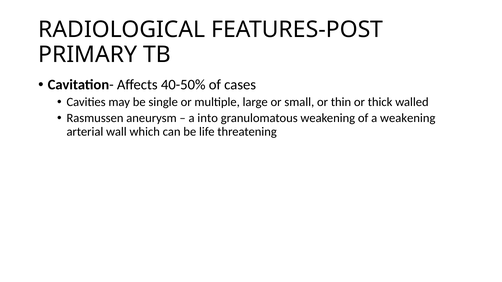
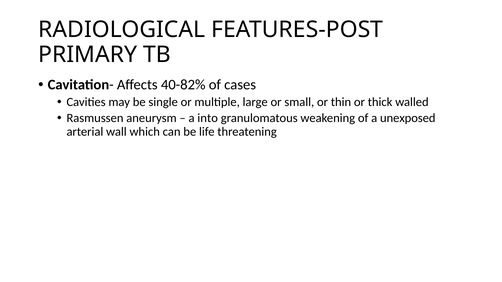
40-50%: 40-50% -> 40-82% (183, 85)
a weakening: weakening -> unexposed (408, 118)
